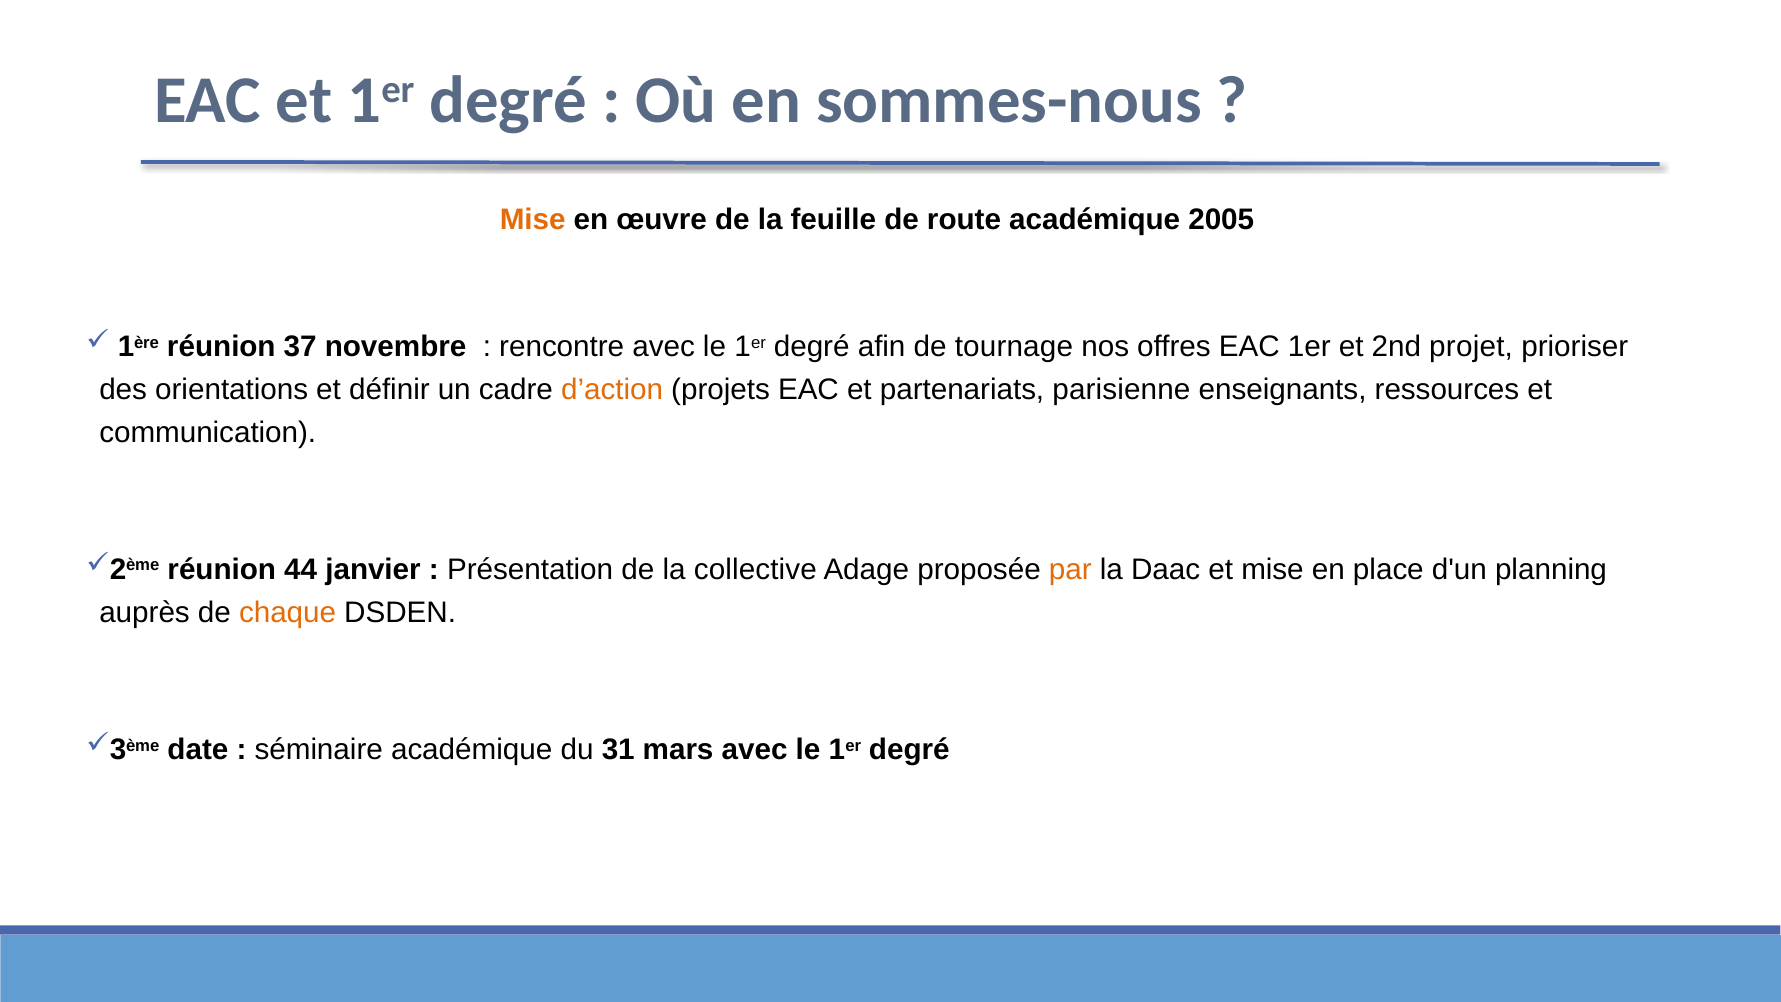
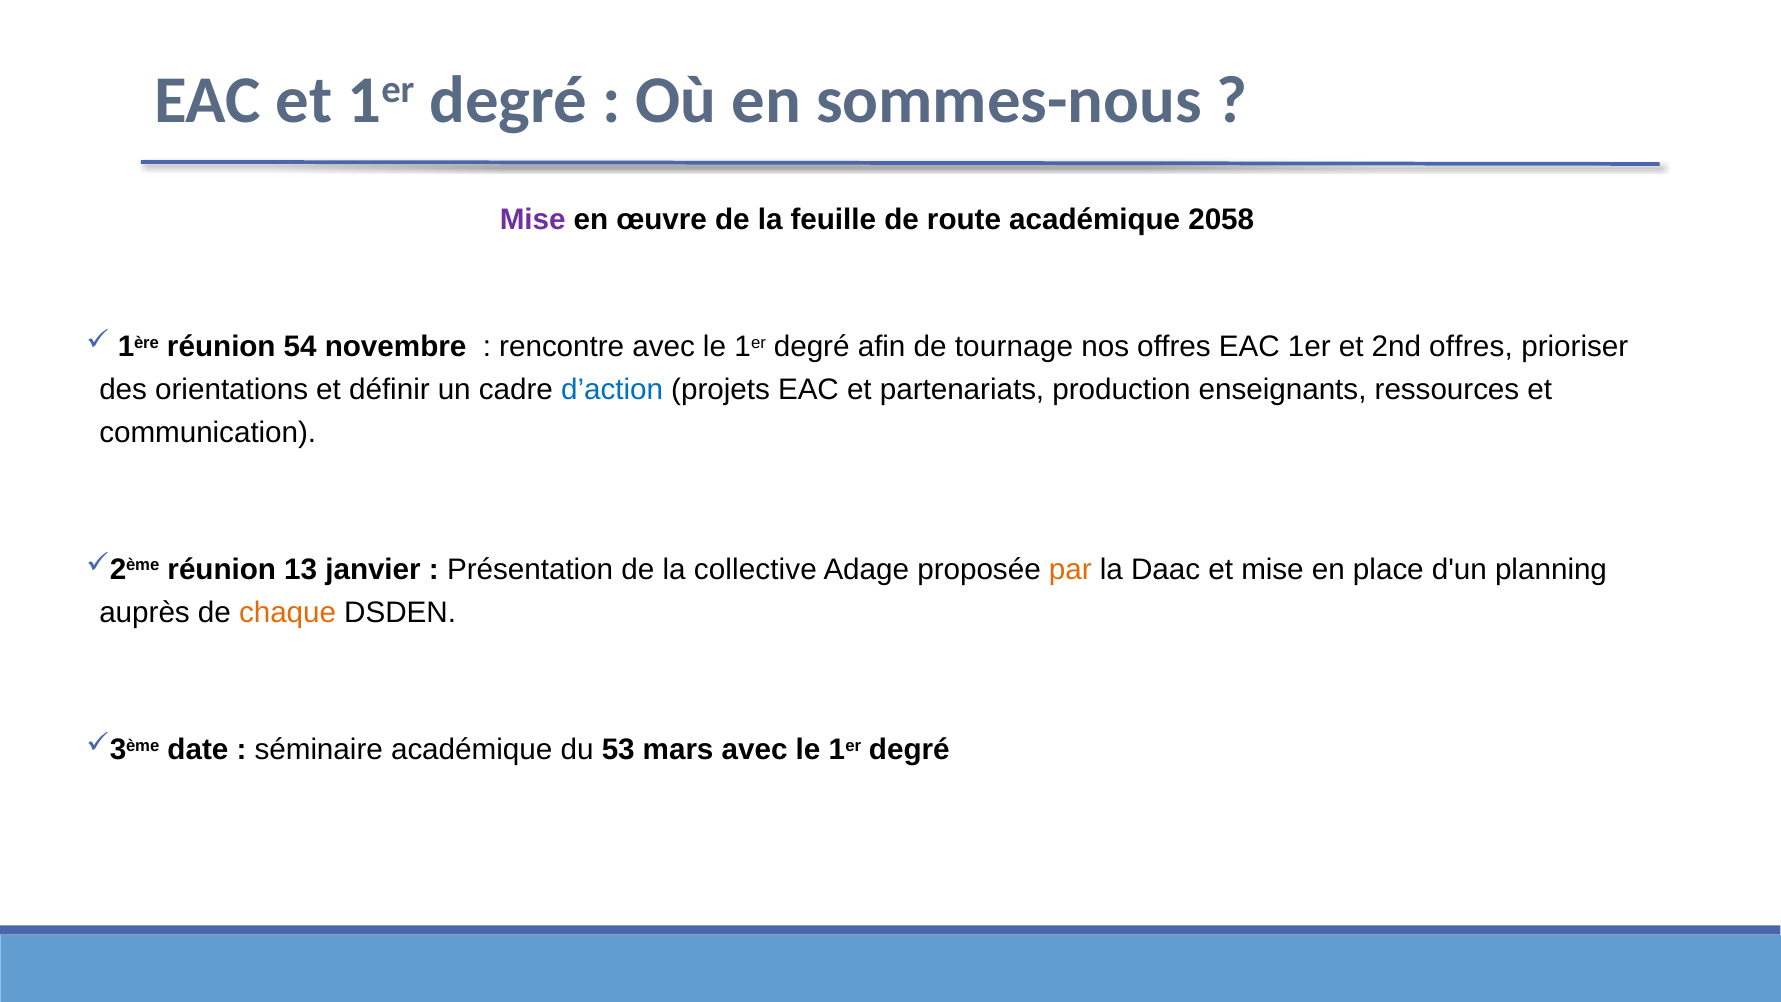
Mise colour: orange -> purple (533, 220)
2005: 2005 -> 2058 (1221, 220)
37: 37 -> 54 (300, 347)
2nd projet: projet -> offres (1471, 347)
d’action colour: orange -> blue (612, 390)
parisienne: parisienne -> production (1122, 390)
44: 44 -> 13 (301, 570)
31: 31 -> 53 (618, 750)
